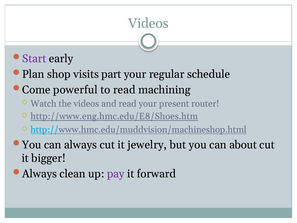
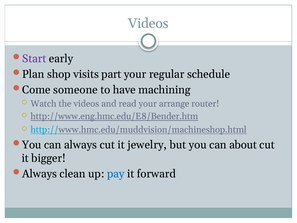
powerful: powerful -> someone (75, 90)
to read: read -> have (124, 90)
present: present -> arrange (174, 104)
http://www.eng.hmc.edu/E8/Shoes.htm: http://www.eng.hmc.edu/E8/Shoes.htm -> http://www.eng.hmc.edu/E8/Bender.htm (114, 116)
pay colour: purple -> blue (116, 174)
